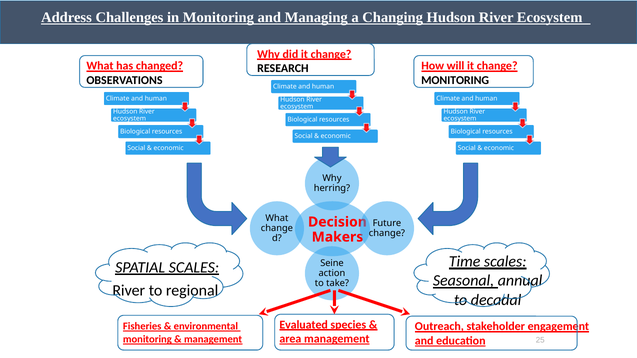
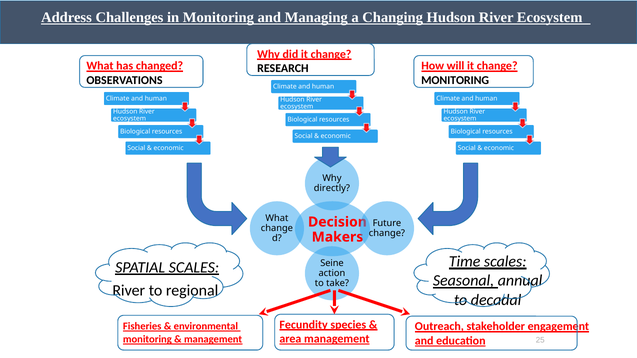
herring: herring -> directly (332, 188)
Evaluated: Evaluated -> Fecundity (304, 325)
